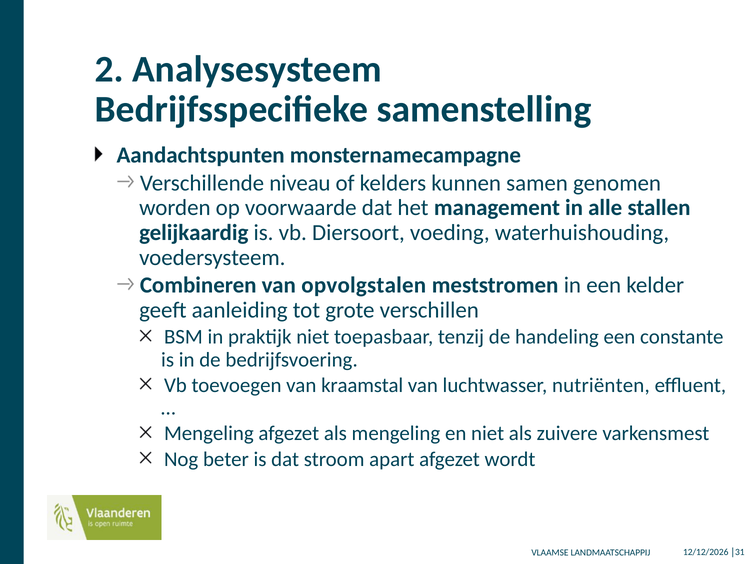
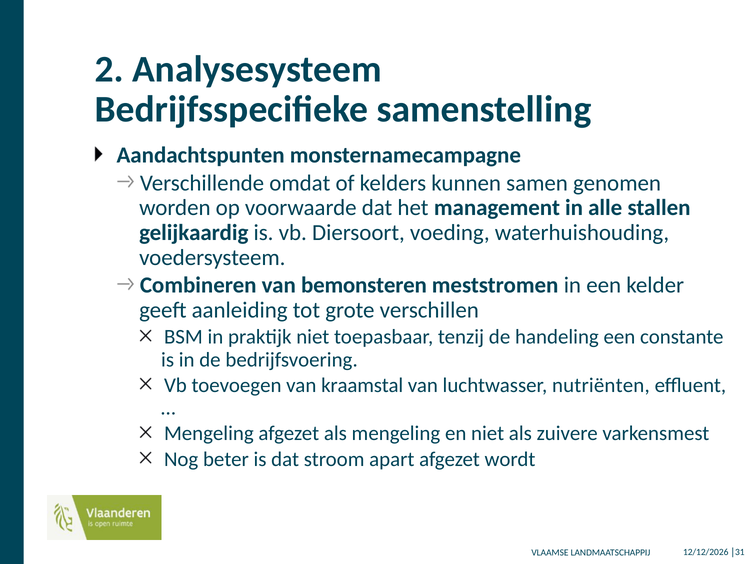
niveau: niveau -> omdat (300, 183)
opvolgstalen: opvolgstalen -> bemonsteren (364, 285)
